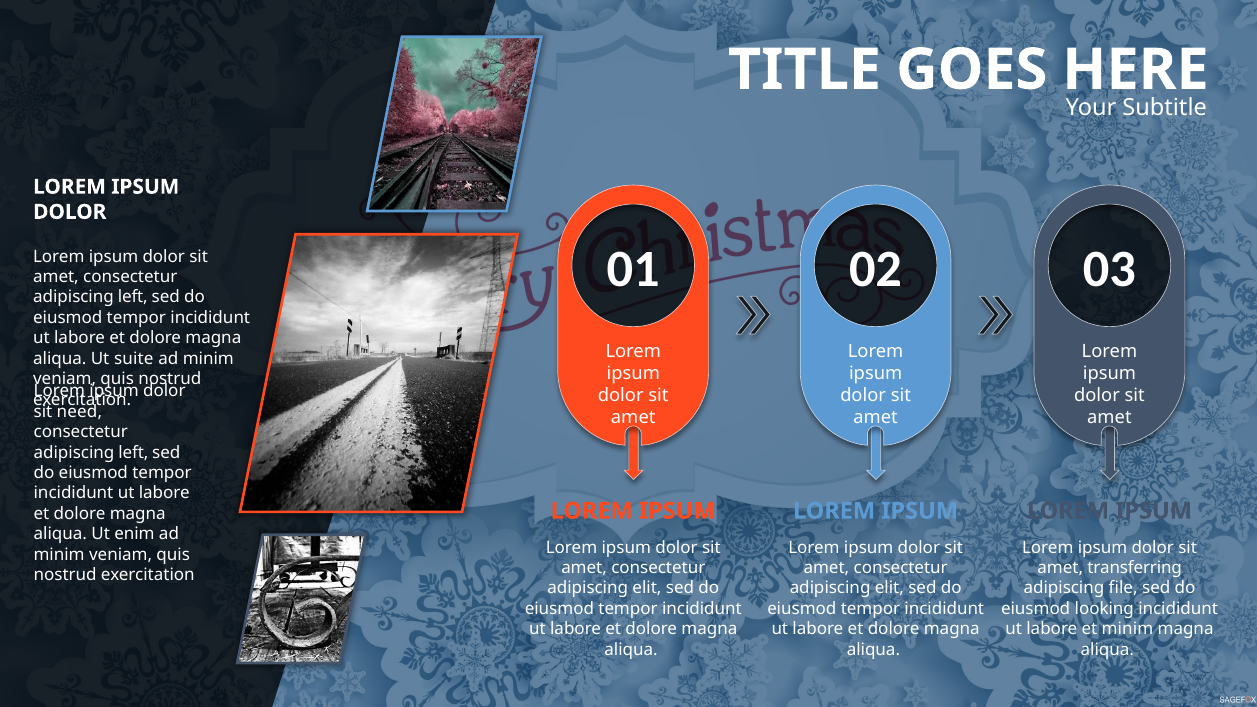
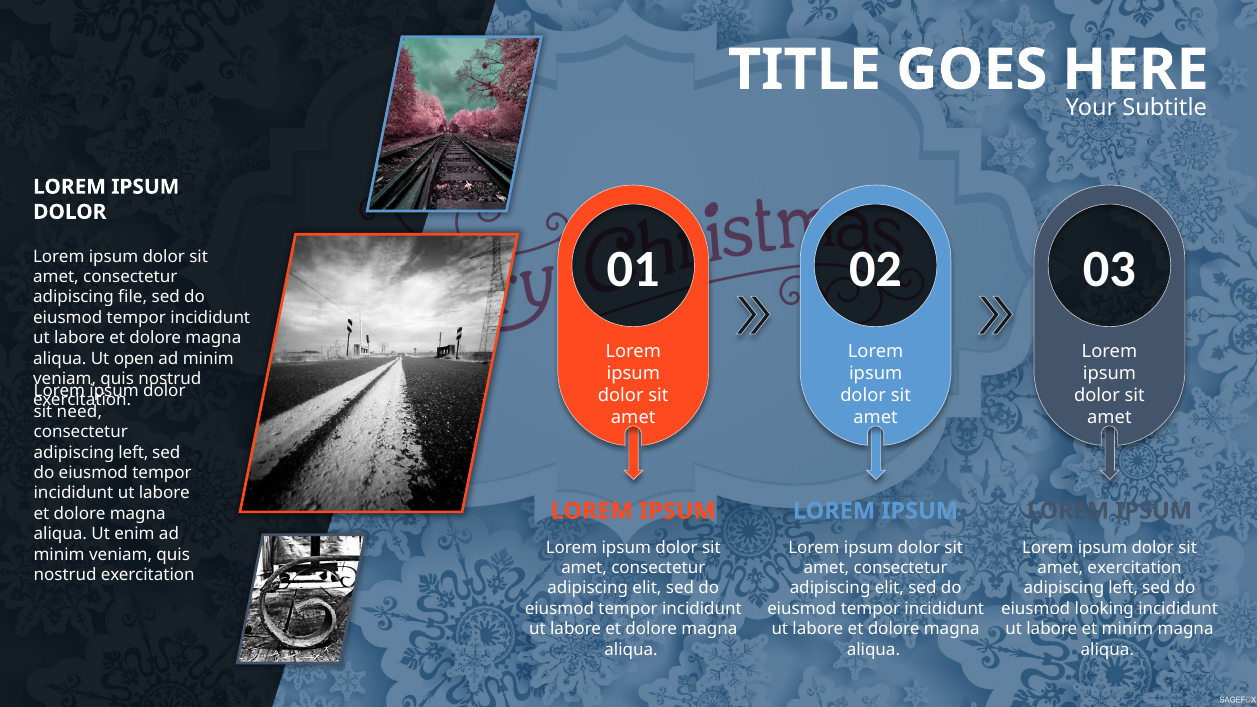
left: left -> file (133, 297)
suite: suite -> open (134, 359)
amet transferring: transferring -> exercitation (1135, 568)
file: file -> left (1123, 588)
